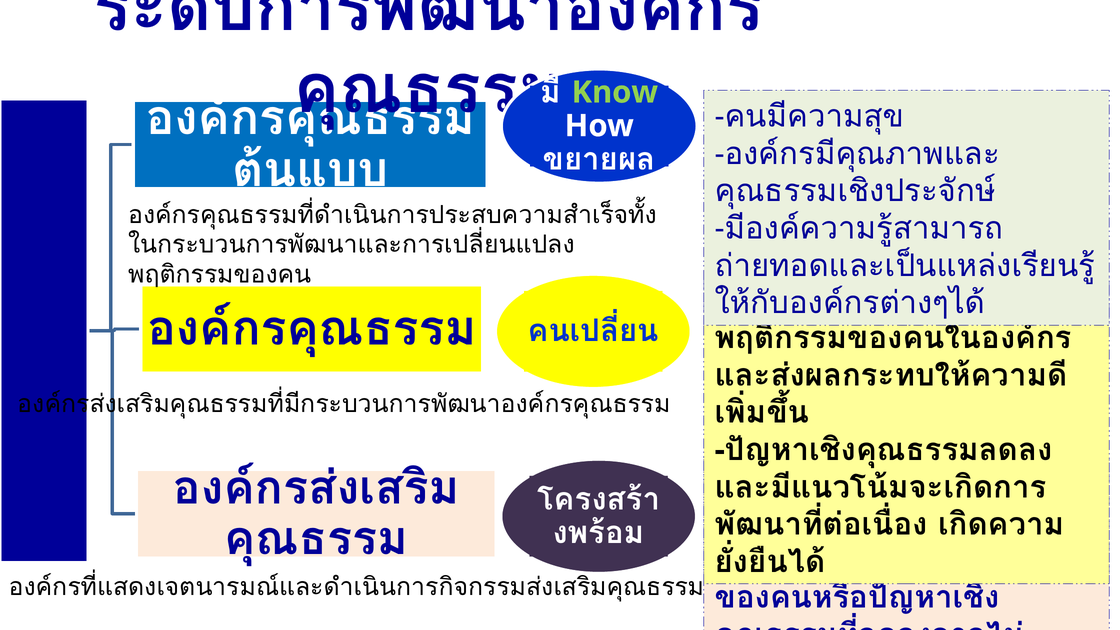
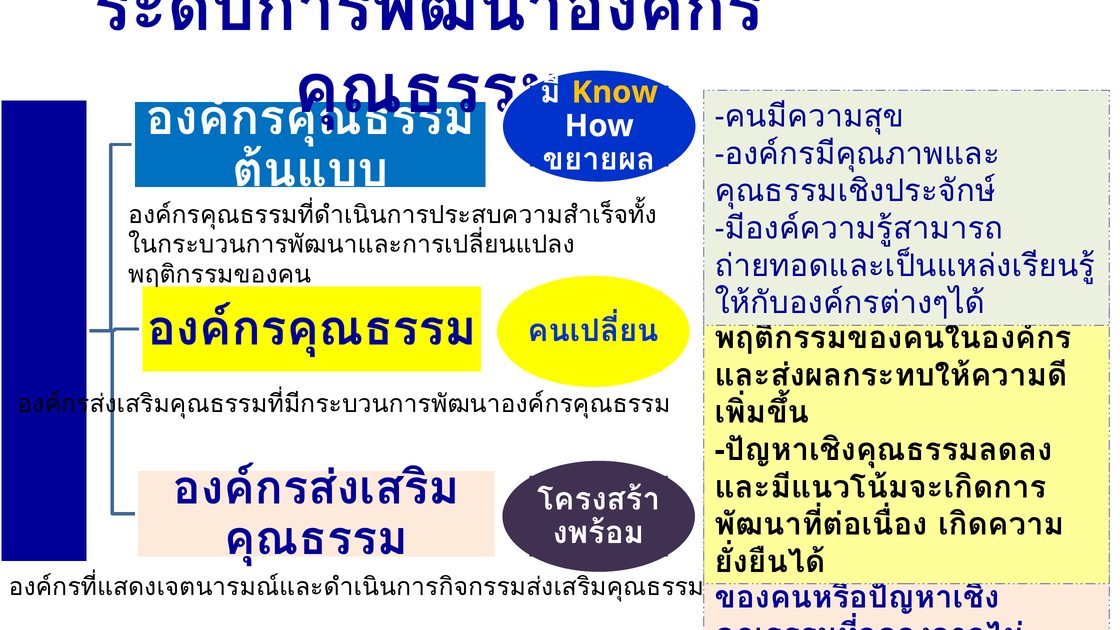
Know colour: light green -> yellow (615, 92)
